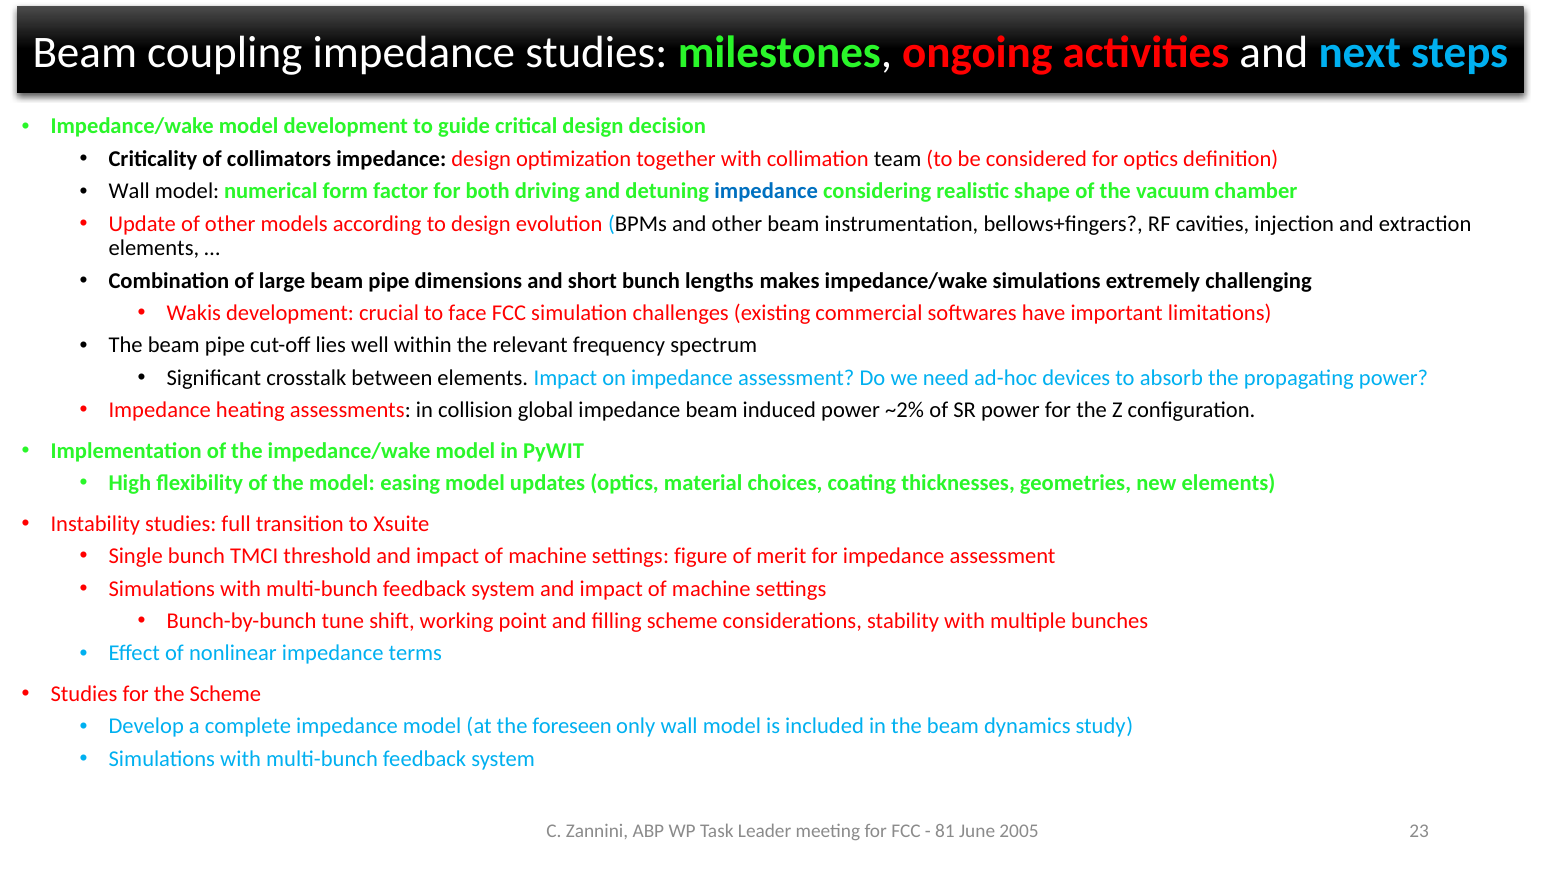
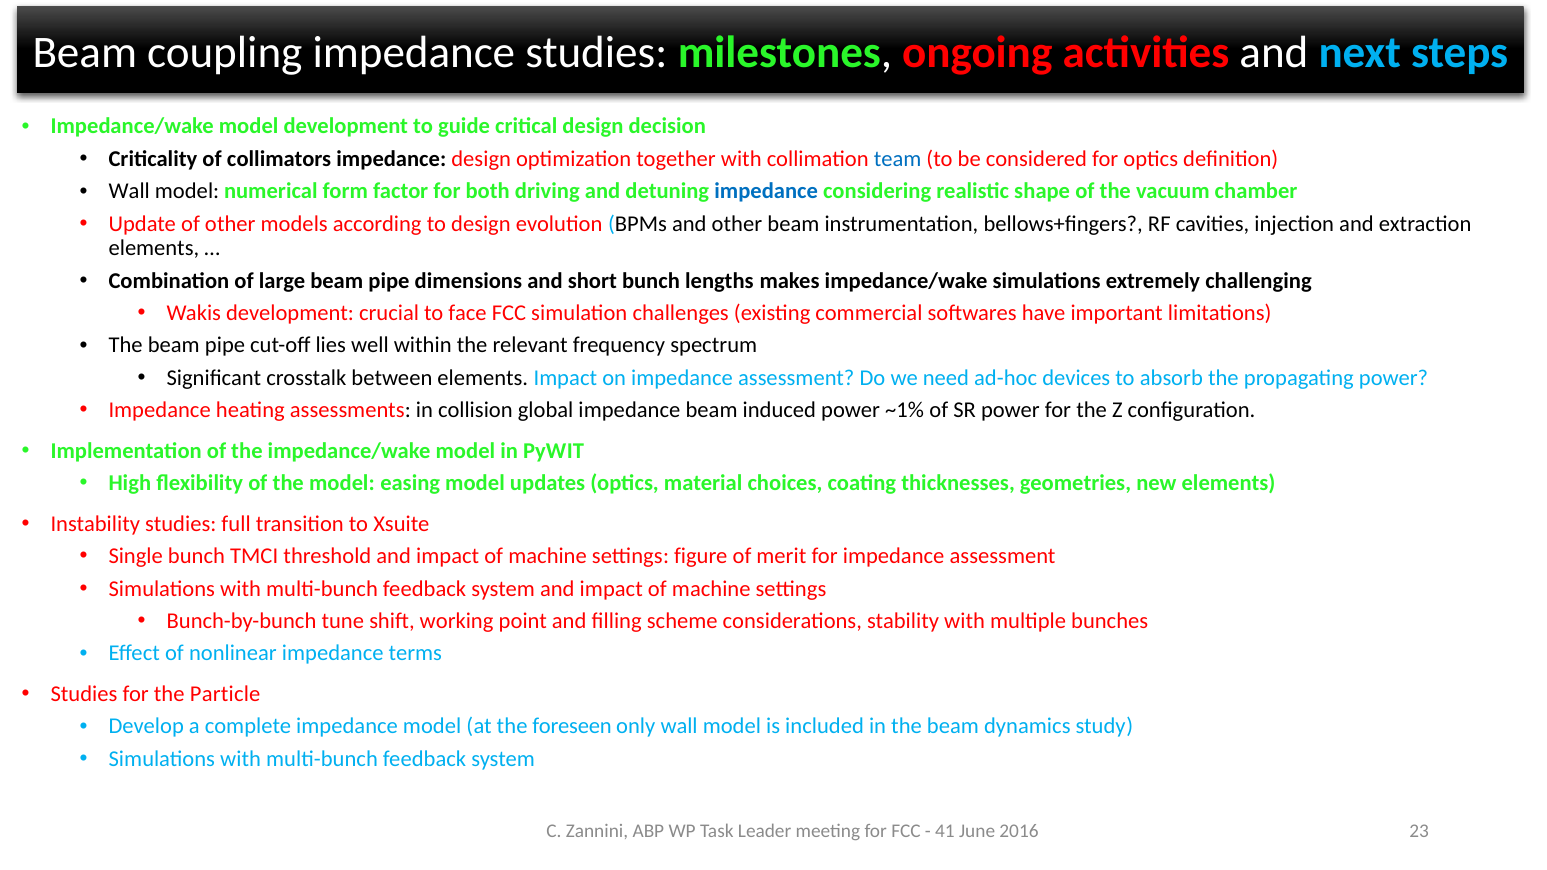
team colour: black -> blue (898, 159)
~2%: ~2% -> ~1% (905, 410)
the Scheme: Scheme -> Particle (225, 694)
81: 81 -> 41 (945, 831)
2005: 2005 -> 2016 (1019, 831)
